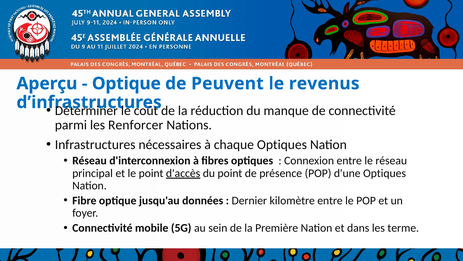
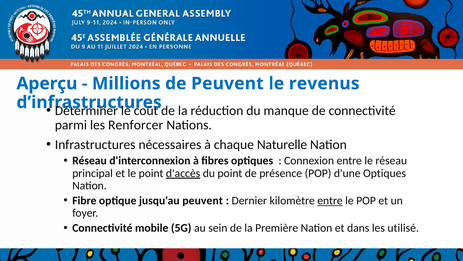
Optique: Optique -> Millions (126, 83)
chaque Optiques: Optiques -> Naturelle (282, 144)
jusqu'au données: données -> peuvent (203, 200)
entre underline: none -> present (330, 200)
terme: terme -> utilisé (403, 228)
